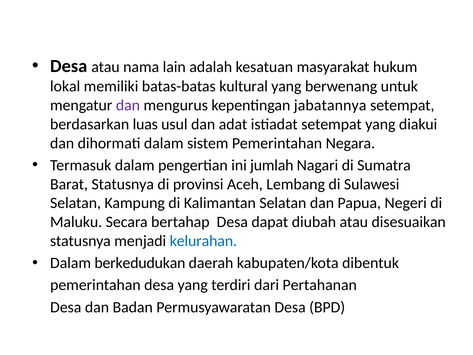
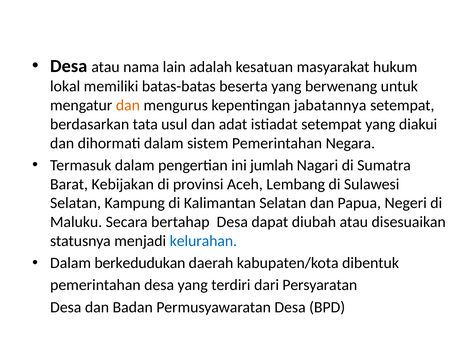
kultural: kultural -> beserta (244, 86)
dan colour: purple -> orange (128, 105)
luas: luas -> tata (145, 124)
Barat Statusnya: Statusnya -> Kebijakan (123, 184)
Pertahanan: Pertahanan -> Persyaratan (320, 285)
